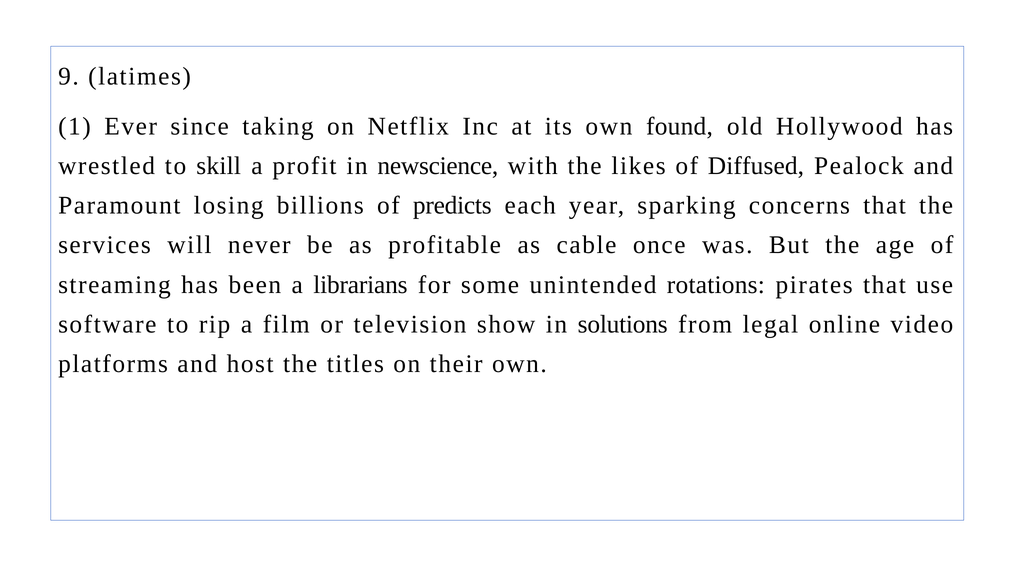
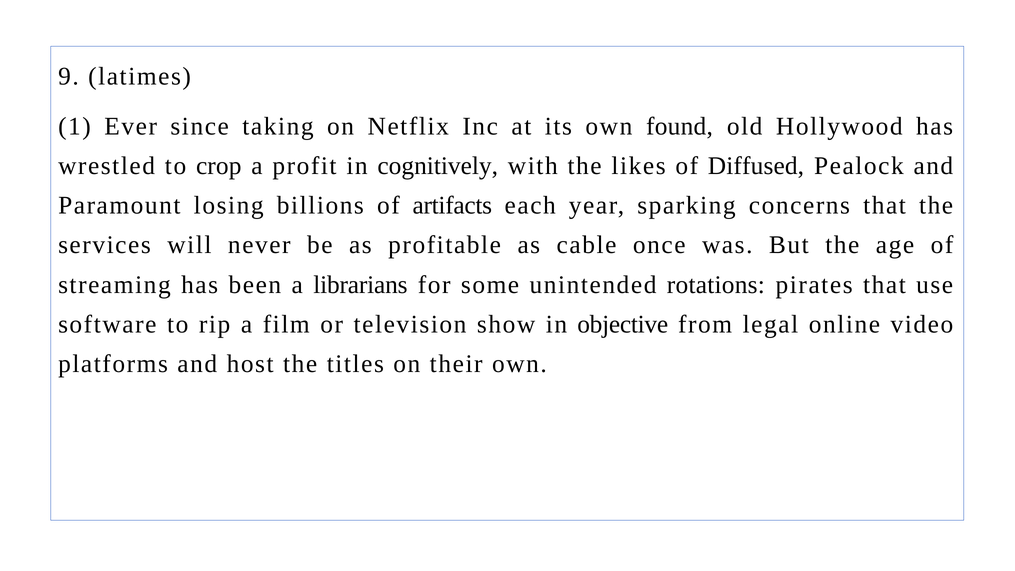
skill: skill -> crop (219, 166)
newscience: newscience -> cognitively (438, 166)
predicts: predicts -> artifacts (452, 205)
solutions: solutions -> objective (623, 324)
